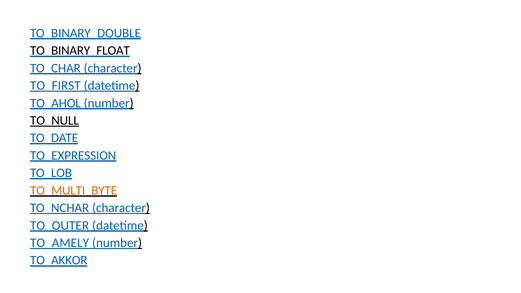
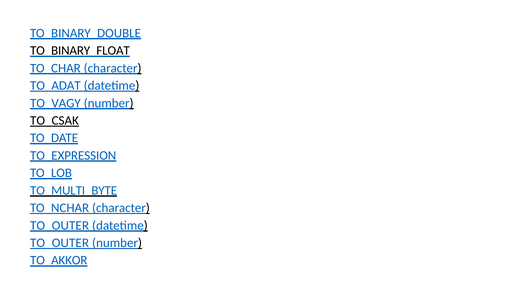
TO_FIRST: TO_FIRST -> TO_ADAT (55, 86)
TO_AHOL: TO_AHOL -> TO_VAGY (55, 103)
TO_NULL: TO_NULL -> TO_CSAK (54, 121)
TO_MULTI_BYTE colour: orange -> blue (74, 190)
TO_AMELY: TO_AMELY -> TO_OUTER (60, 243)
